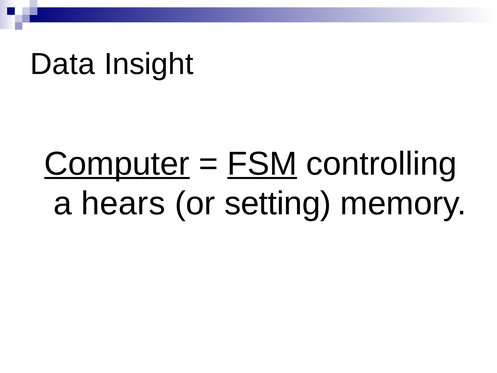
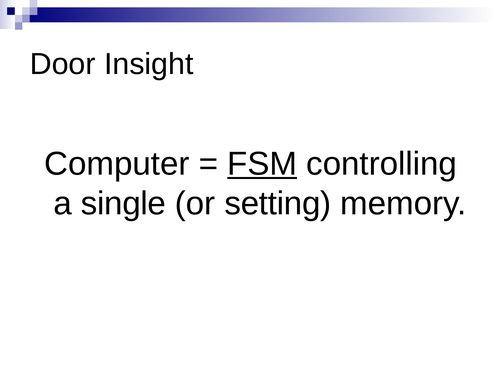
Data: Data -> Door (63, 64)
Computer underline: present -> none (117, 164)
hears: hears -> single (123, 204)
